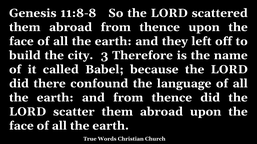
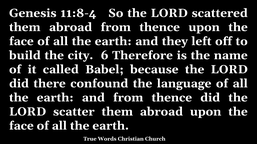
11:8-8: 11:8-8 -> 11:8-4 (78, 13)
3: 3 -> 6 (105, 56)
